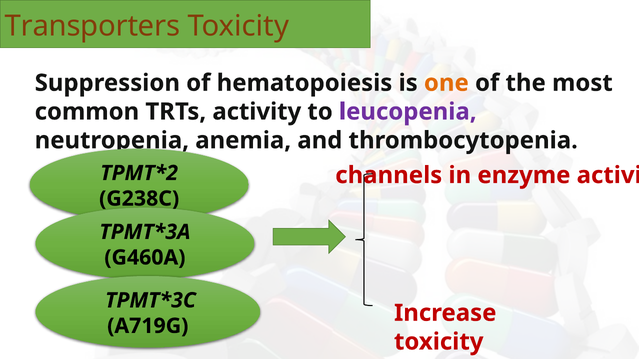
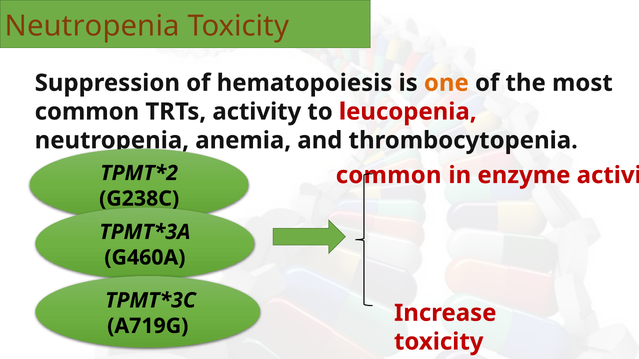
Transporters: Transporters -> Neutropenia (92, 26)
leucopenia colour: purple -> red (408, 112)
channels: channels -> common (389, 175)
